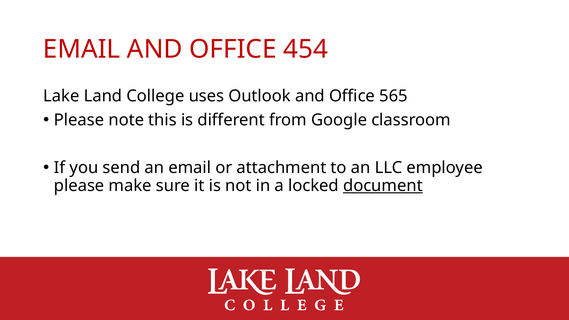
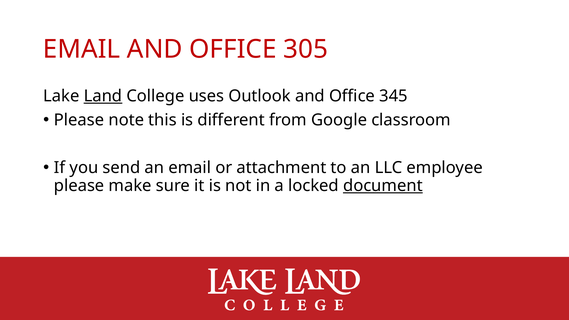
454: 454 -> 305 (306, 49)
Land underline: none -> present (103, 96)
565: 565 -> 345 (394, 96)
